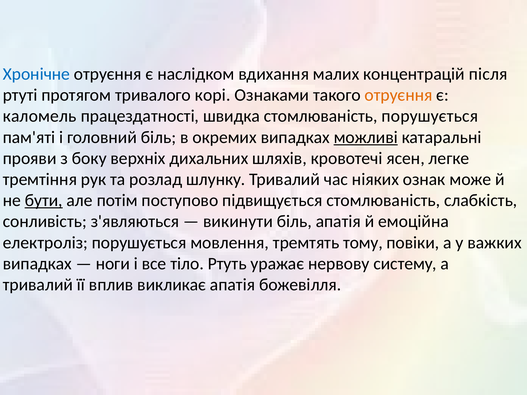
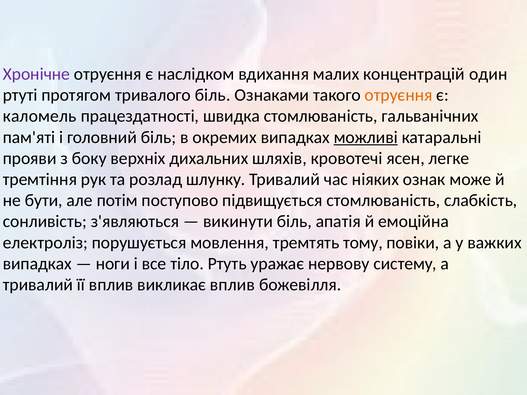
Хронічне colour: blue -> purple (36, 74)
після: після -> один (488, 74)
тривалого корі: корі -> біль (213, 95)
стомлюваність порушується: порушується -> гальванічних (430, 116)
бути underline: present -> none (44, 201)
викликає апатія: апатія -> вплив (232, 285)
